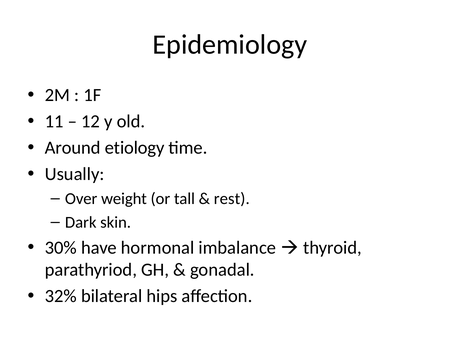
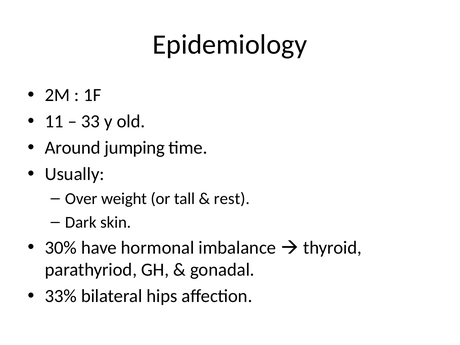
12: 12 -> 33 (91, 122)
etiology: etiology -> jumping (135, 148)
32%: 32% -> 33% (61, 296)
